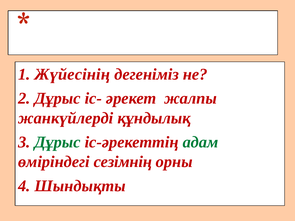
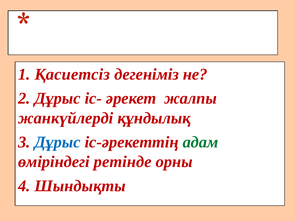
Жүйесінің: Жүйесінің -> Қасиетсіз (72, 74)
Дұрыс colour: green -> blue (57, 142)
сезімнің: сезімнің -> ретінде (123, 162)
